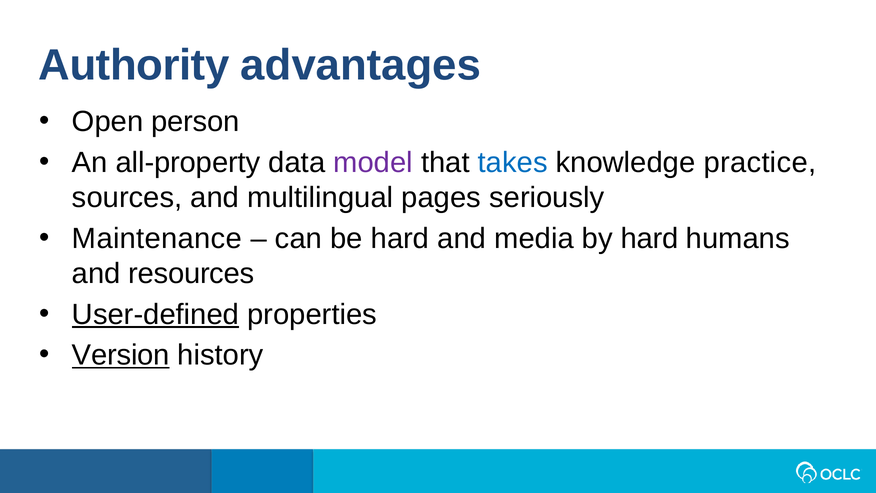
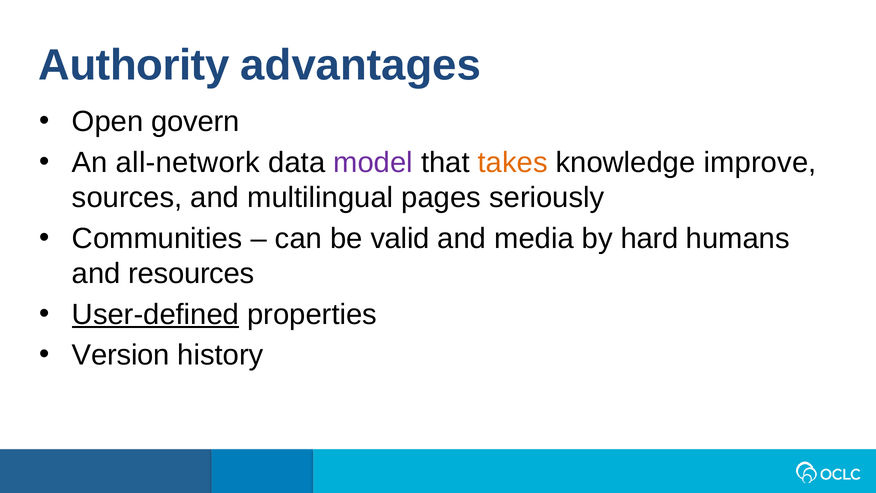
person: person -> govern (195, 121)
all-property: all-property -> all-network (188, 162)
takes colour: blue -> orange (513, 162)
practice: practice -> improve (760, 162)
Maintenance: Maintenance -> Communities (157, 238)
be hard: hard -> valid (400, 238)
Version underline: present -> none (121, 355)
